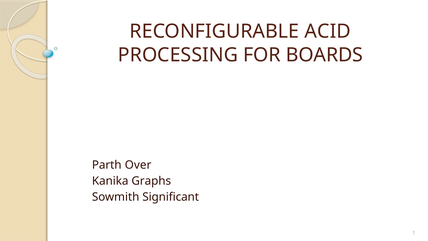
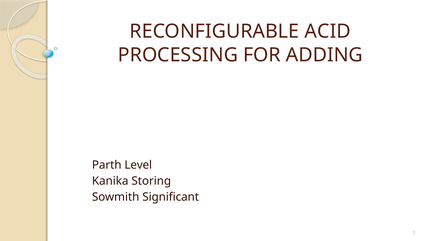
BOARDS: BOARDS -> ADDING (324, 55)
Over: Over -> Level (138, 165)
Graphs: Graphs -> Storing (151, 181)
